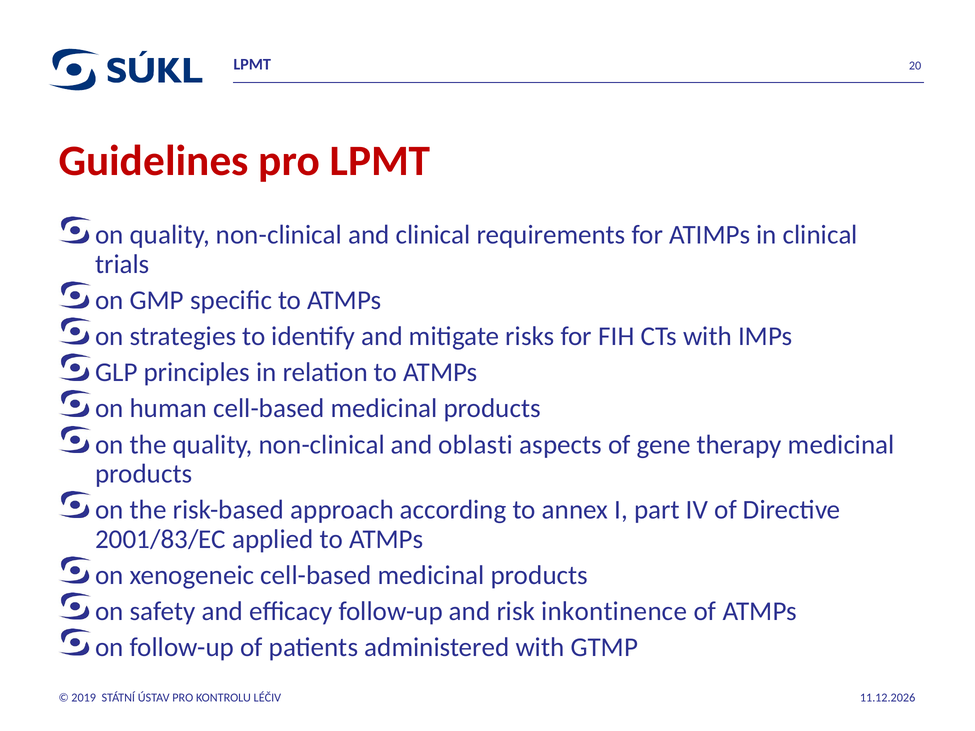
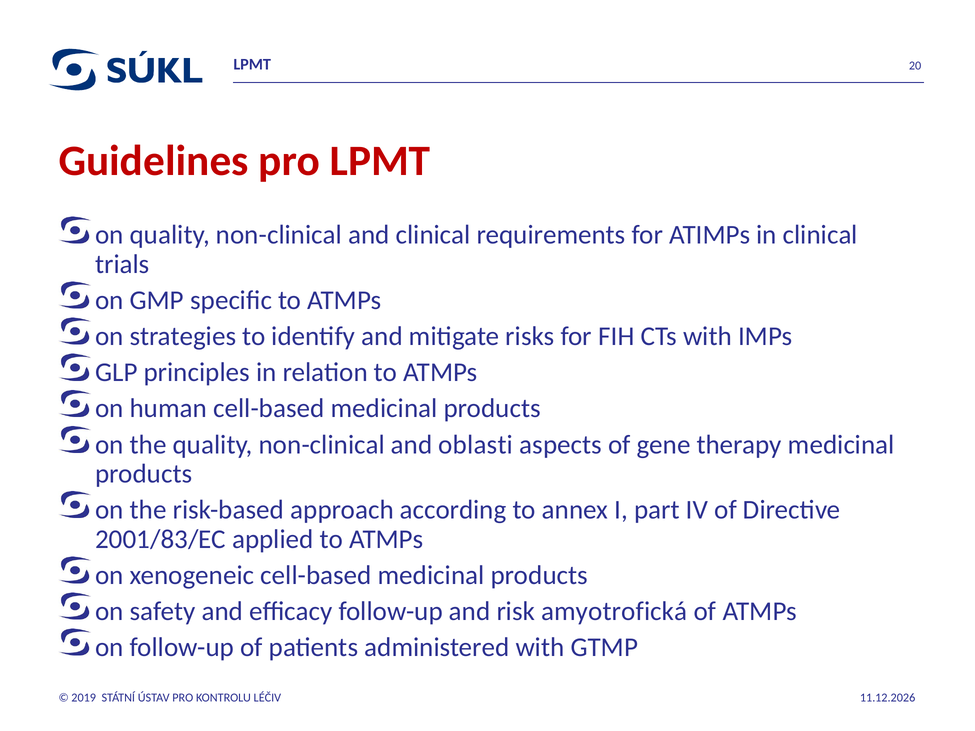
inkontinence: inkontinence -> amyotrofická (614, 612)
